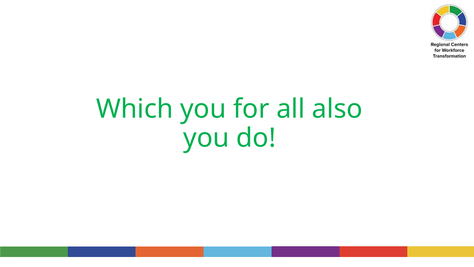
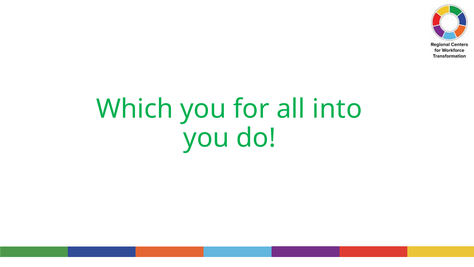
also: also -> into (337, 109)
